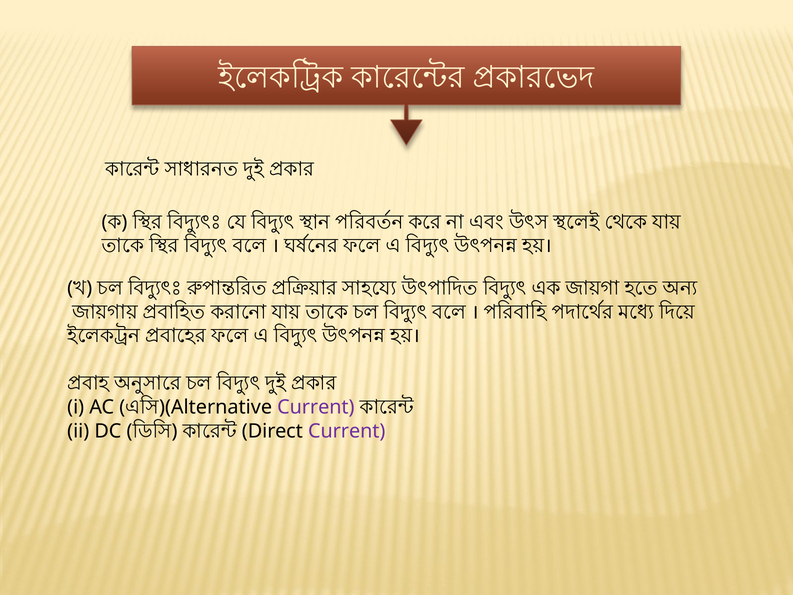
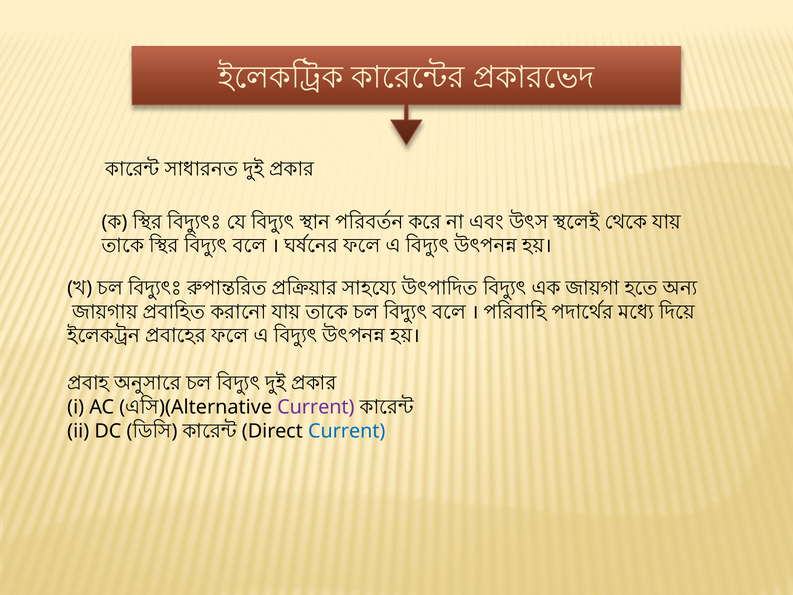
Current colour: purple -> blue (347, 431)
